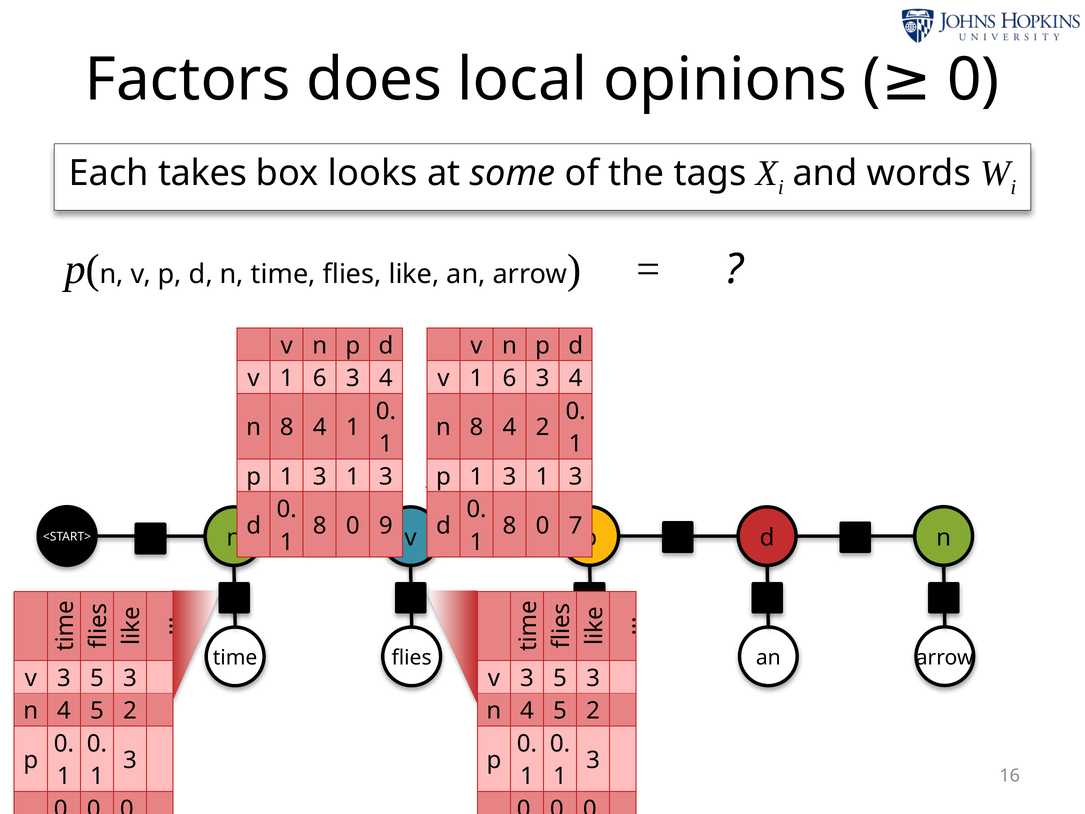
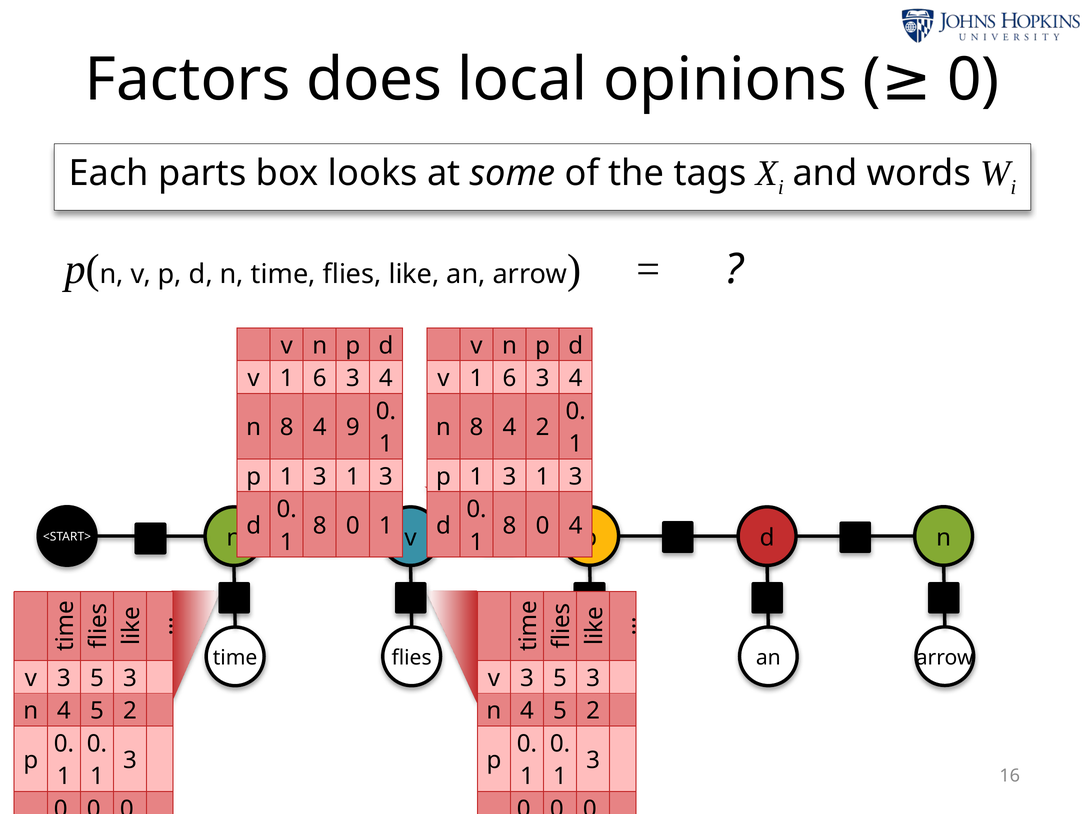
takes: takes -> parts (202, 173)
4 1: 1 -> 9 (353, 427)
9: 9 -> 1 (386, 526)
0 7: 7 -> 4 (576, 526)
